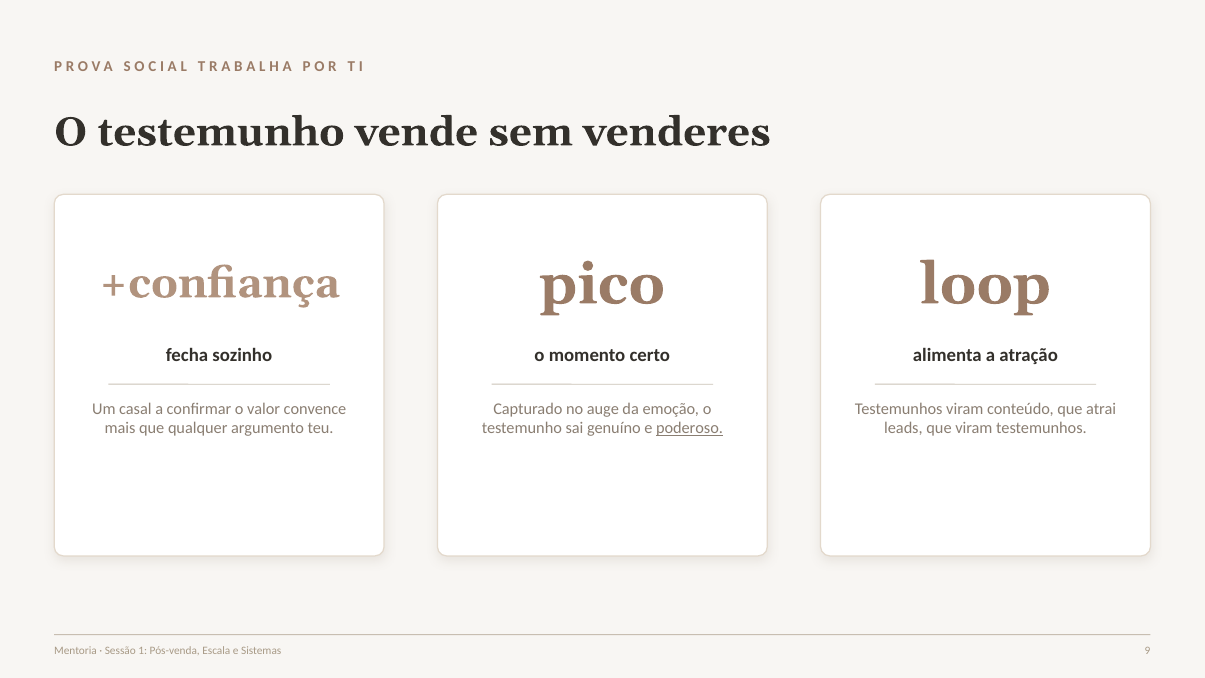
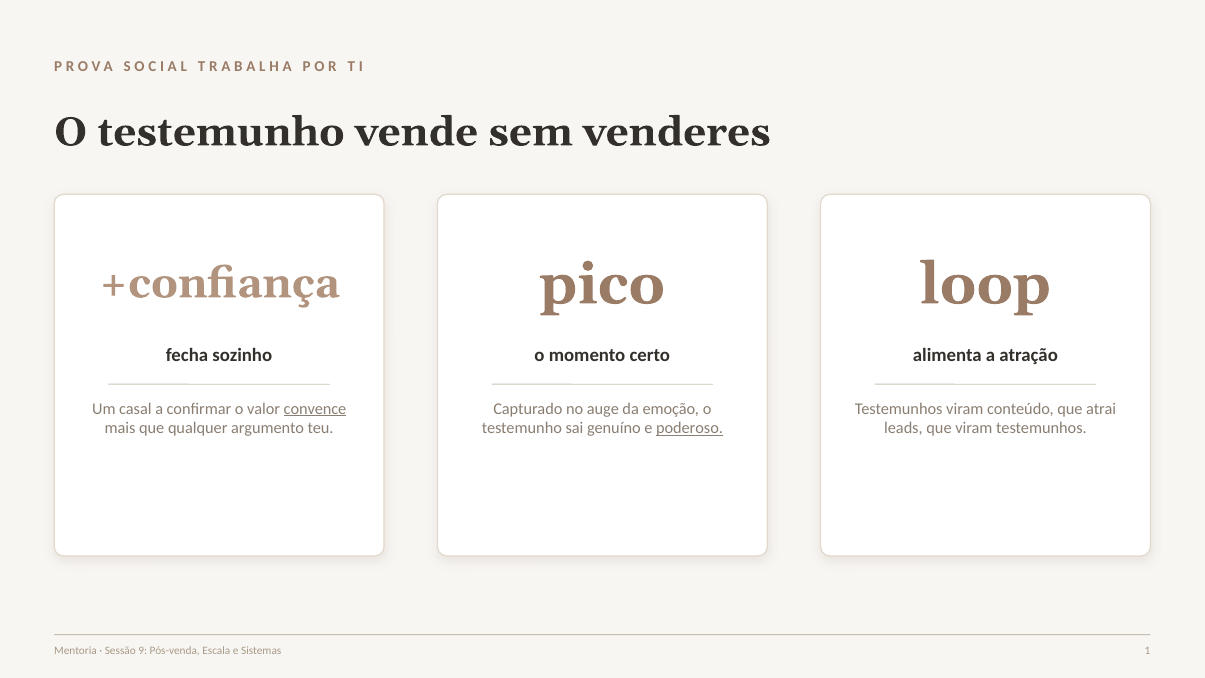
convence underline: none -> present (315, 409)
1: 1 -> 9 (143, 651)
9: 9 -> 1 (1148, 651)
